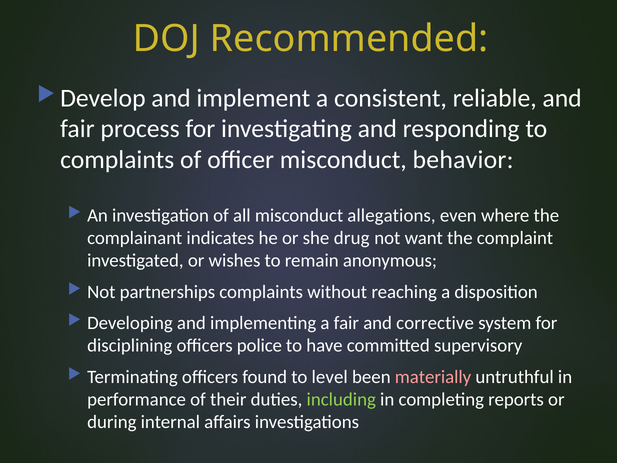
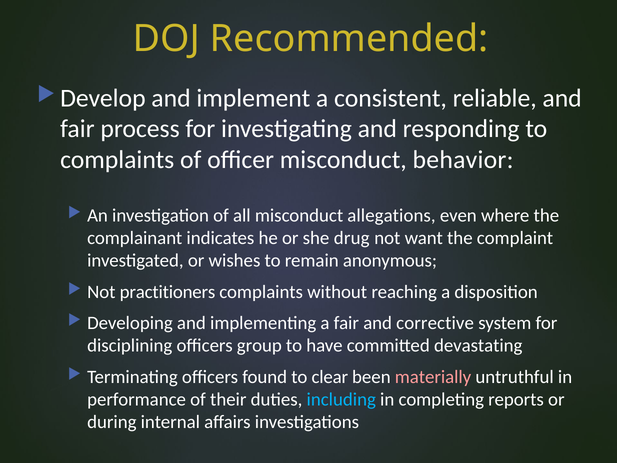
partnerships: partnerships -> practitioners (167, 292)
police: police -> group (259, 346)
supervisory: supervisory -> devastating (478, 346)
level: level -> clear (330, 377)
including colour: light green -> light blue (341, 399)
